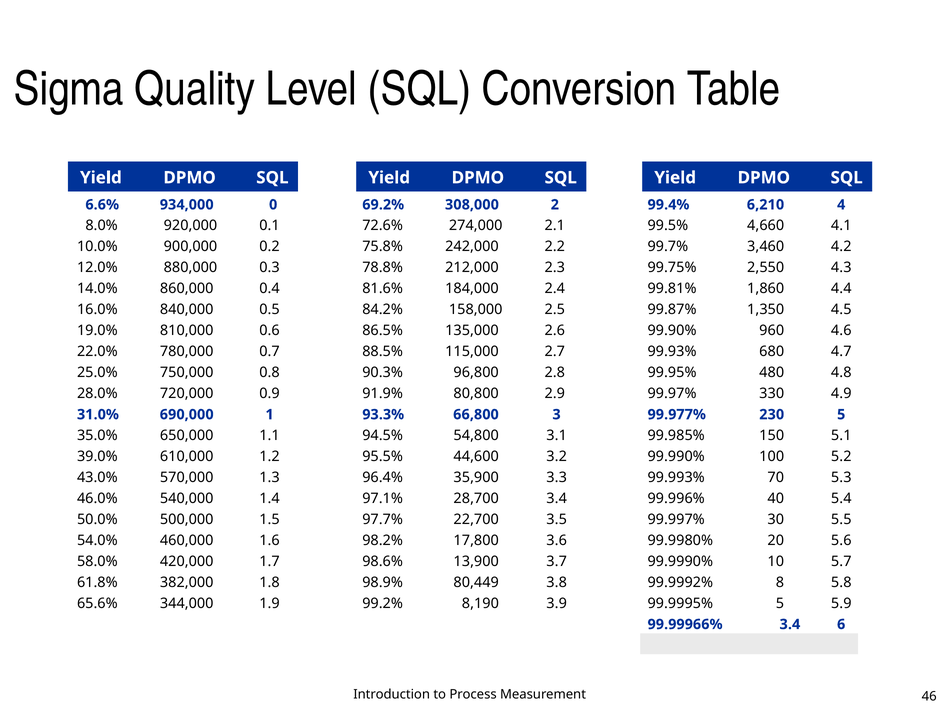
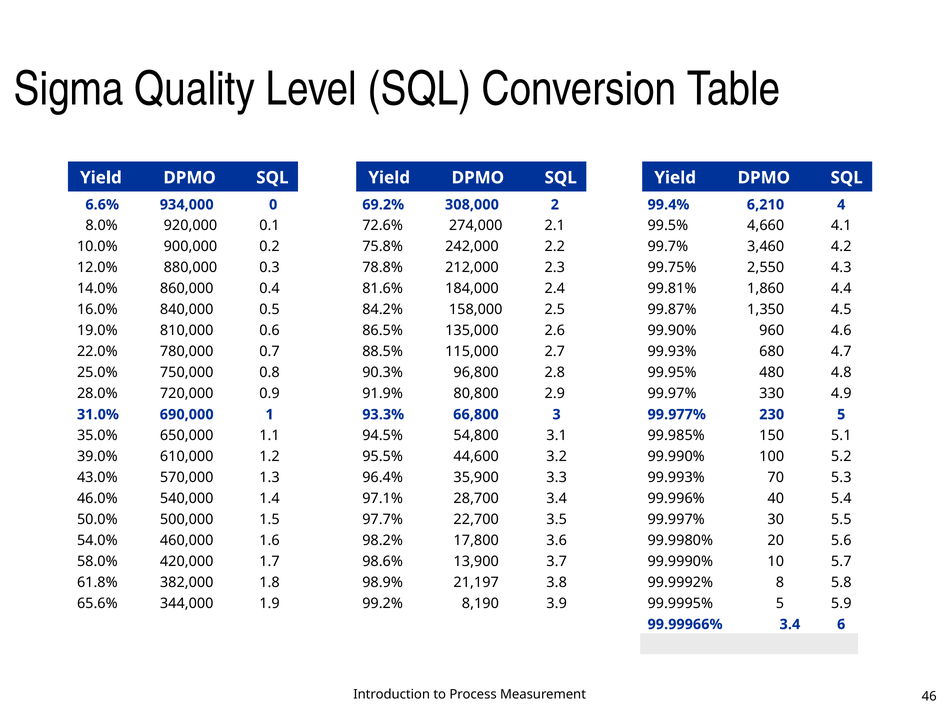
80,449: 80,449 -> 21,197 (476, 582)
